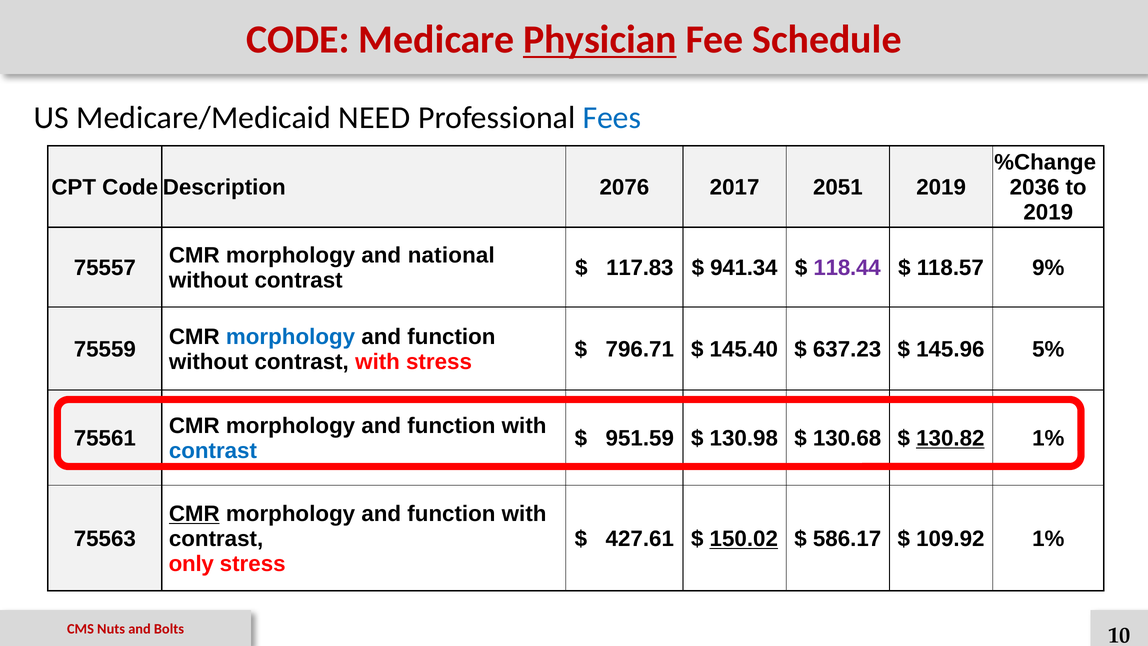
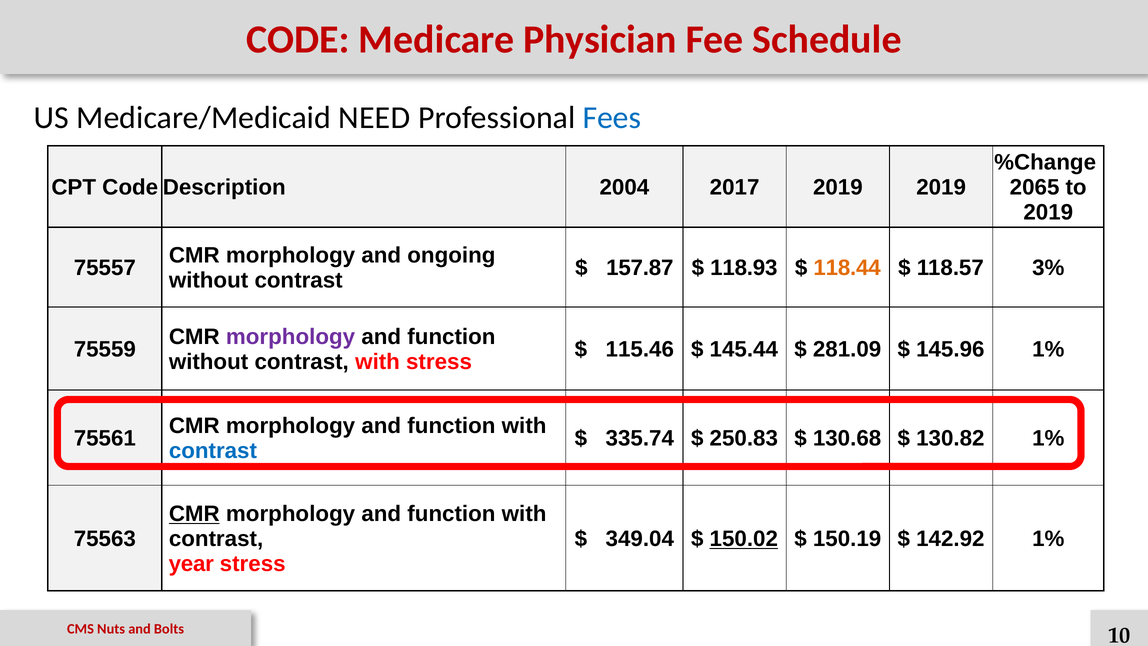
Physician underline: present -> none (600, 40)
2076: 2076 -> 2004 (624, 187)
2017 2051: 2051 -> 2019 (838, 187)
2036: 2036 -> 2065 (1035, 187)
national: national -> ongoing (451, 255)
117.83: 117.83 -> 157.87 (640, 268)
941.34: 941.34 -> 118.93 (744, 268)
118.44 colour: purple -> orange (847, 268)
9%: 9% -> 3% (1048, 268)
morphology colour: blue -> purple (291, 337)
796.71: 796.71 -> 115.46 (640, 349)
145.40: 145.40 -> 145.44 (744, 349)
637.23: 637.23 -> 281.09 (847, 349)
145.96 5%: 5% -> 1% (1048, 349)
951.59: 951.59 -> 335.74 (640, 438)
130.98: 130.98 -> 250.83 (744, 438)
130.82 underline: present -> none (950, 438)
427.61: 427.61 -> 349.04 (640, 539)
586.17: 586.17 -> 150.19 (847, 539)
109.92: 109.92 -> 142.92 (950, 539)
only: only -> year (191, 564)
